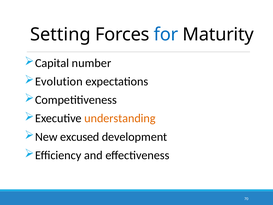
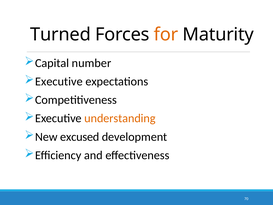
Setting: Setting -> Turned (60, 34)
for colour: blue -> orange (166, 34)
Evolution: Evolution -> Executive (59, 81)
